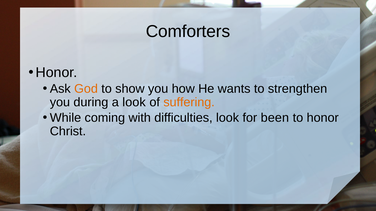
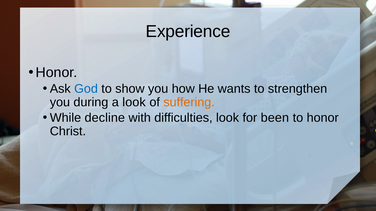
Comforters: Comforters -> Experience (188, 32)
God colour: orange -> blue (86, 89)
coming: coming -> decline (105, 118)
